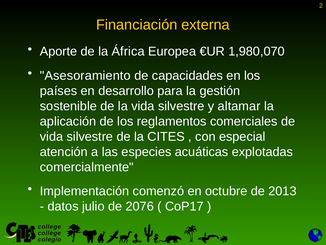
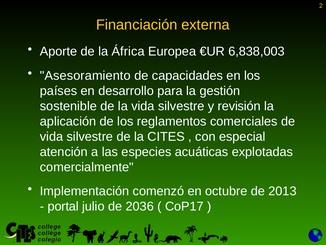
1,980,070: 1,980,070 -> 6,838,003 (257, 51)
altamar: altamar -> revisión (239, 106)
datos: datos -> portal (63, 206)
2076: 2076 -> 2036 (140, 206)
